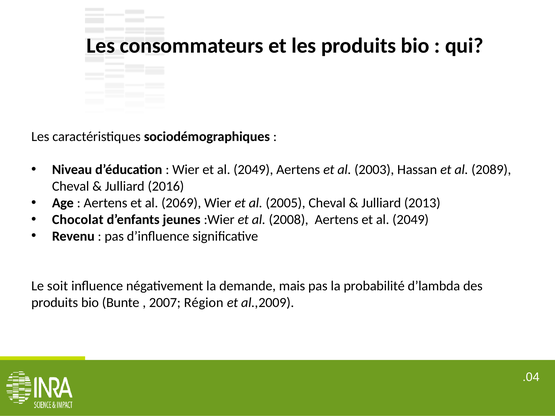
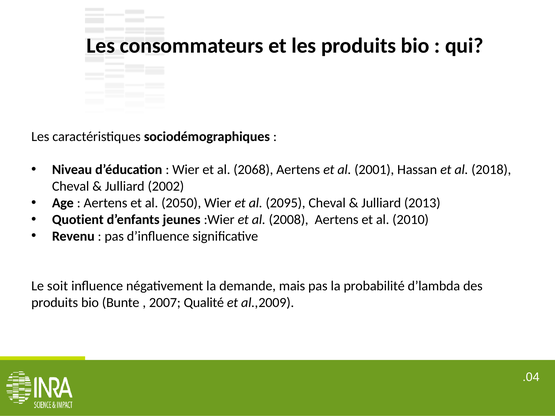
Wier et al 2049: 2049 -> 2068 (253, 170)
2003: 2003 -> 2001 (374, 170)
2089: 2089 -> 2018 (491, 170)
2016: 2016 -> 2002 (166, 186)
2069: 2069 -> 2050 (181, 203)
2005: 2005 -> 2095 (286, 203)
Chocolat: Chocolat -> Quotient (78, 220)
Aertens et al 2049: 2049 -> 2010 (411, 220)
Région: Région -> Qualité (204, 303)
